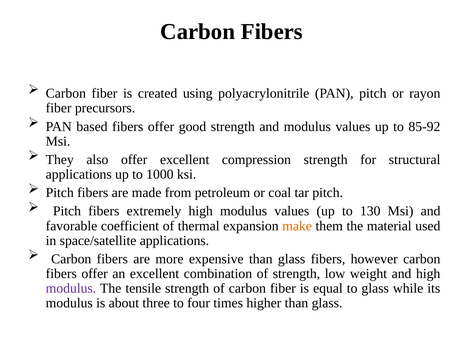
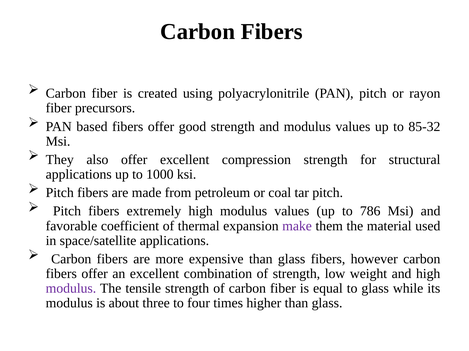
85-92: 85-92 -> 85-32 (424, 127)
130: 130 -> 786 (370, 212)
make colour: orange -> purple (297, 226)
